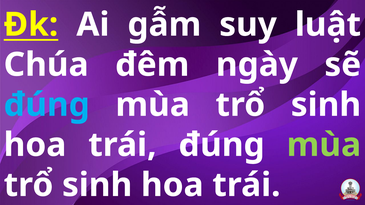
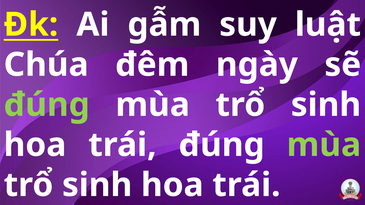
đúng colour: light blue -> light green (47, 105)
